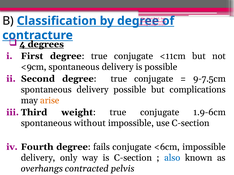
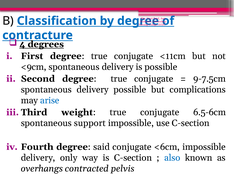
arise colour: orange -> blue (50, 101)
1.9-6cm: 1.9-6cm -> 6.5-6cm (210, 113)
without: without -> support (90, 124)
fails: fails -> said (102, 147)
